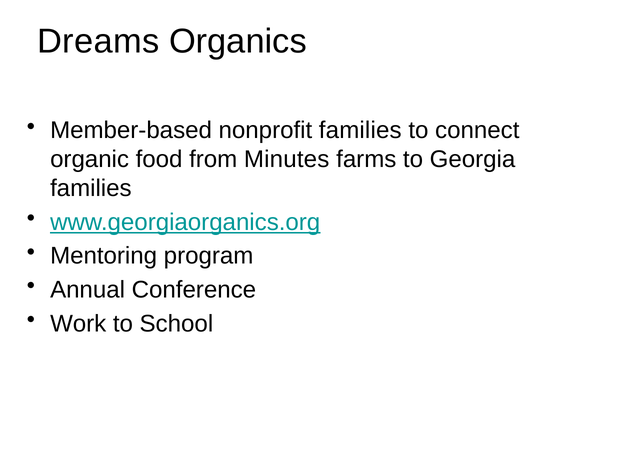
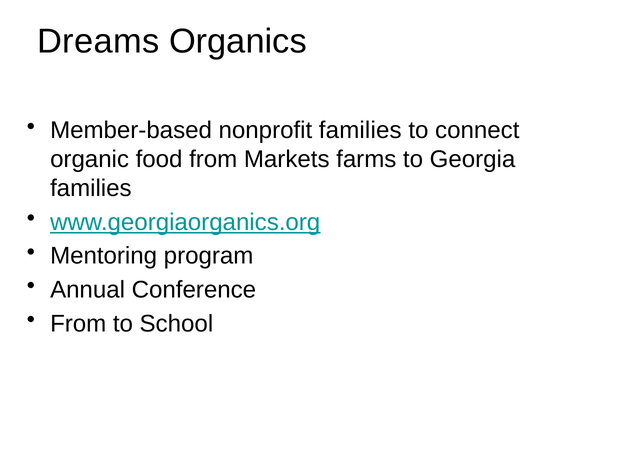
Minutes: Minutes -> Markets (287, 159)
Work: Work -> From (78, 324)
